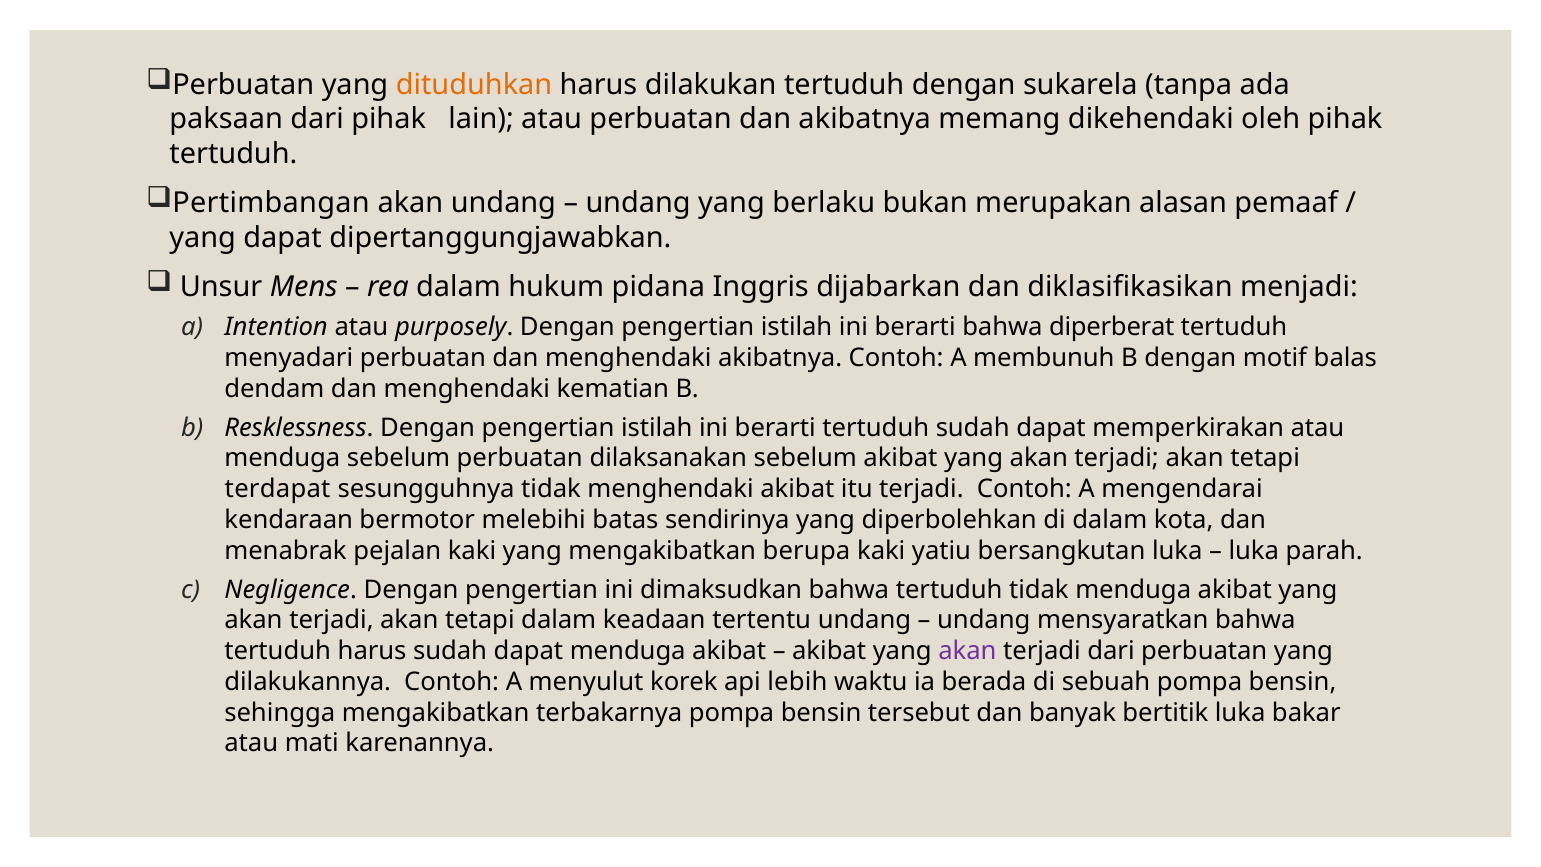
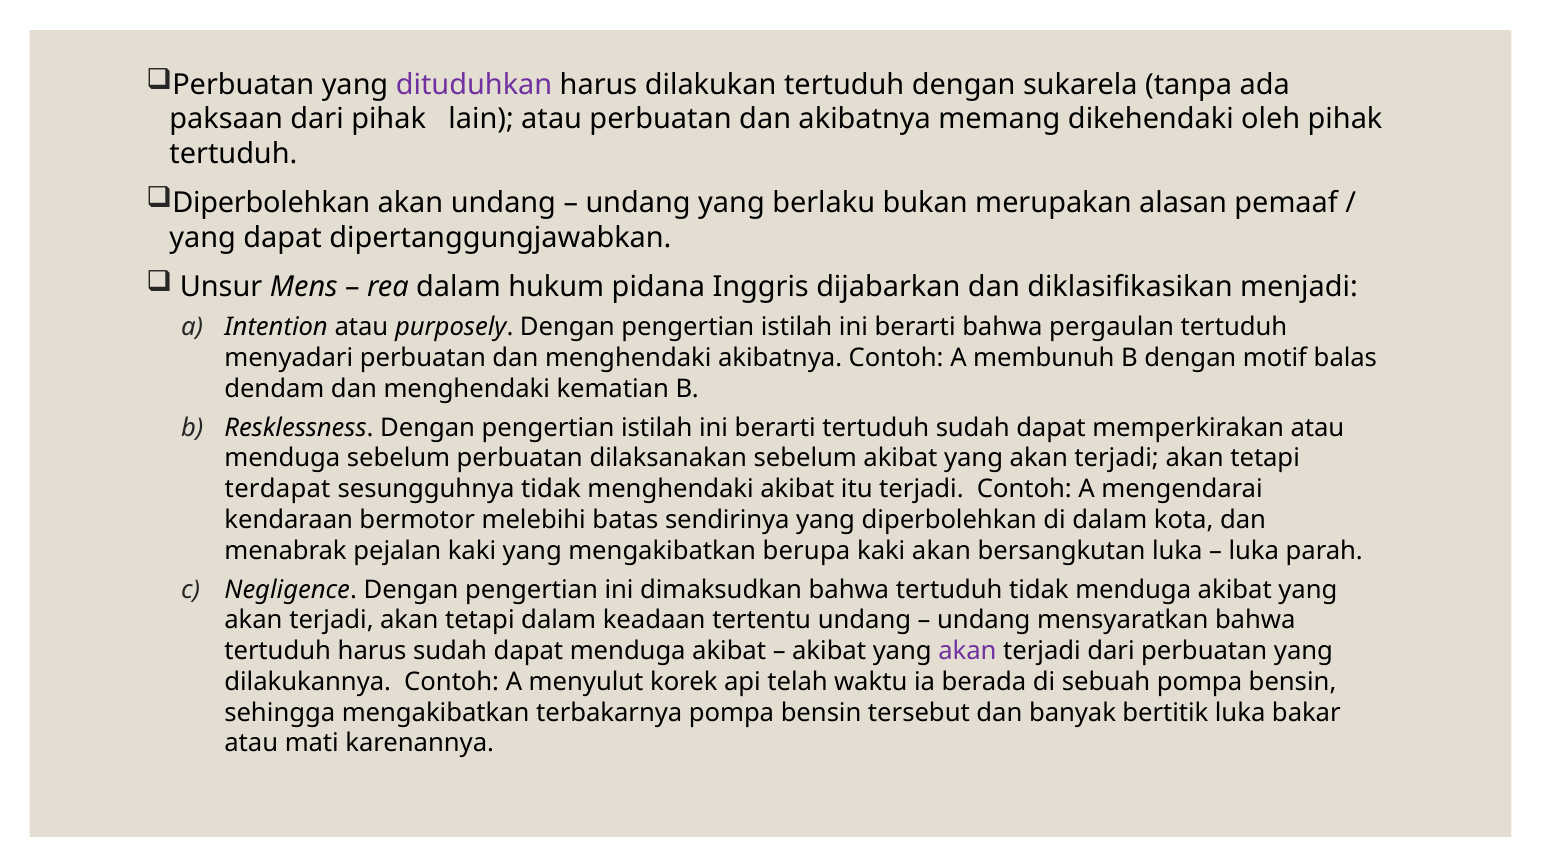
dituduhkan colour: orange -> purple (474, 85)
Pertimbangan: Pertimbangan -> Diperbolehkan (271, 203)
diperberat: diperberat -> pergaulan (1112, 327)
kaki yatiu: yatiu -> akan (941, 551)
lebih: lebih -> telah (798, 682)
